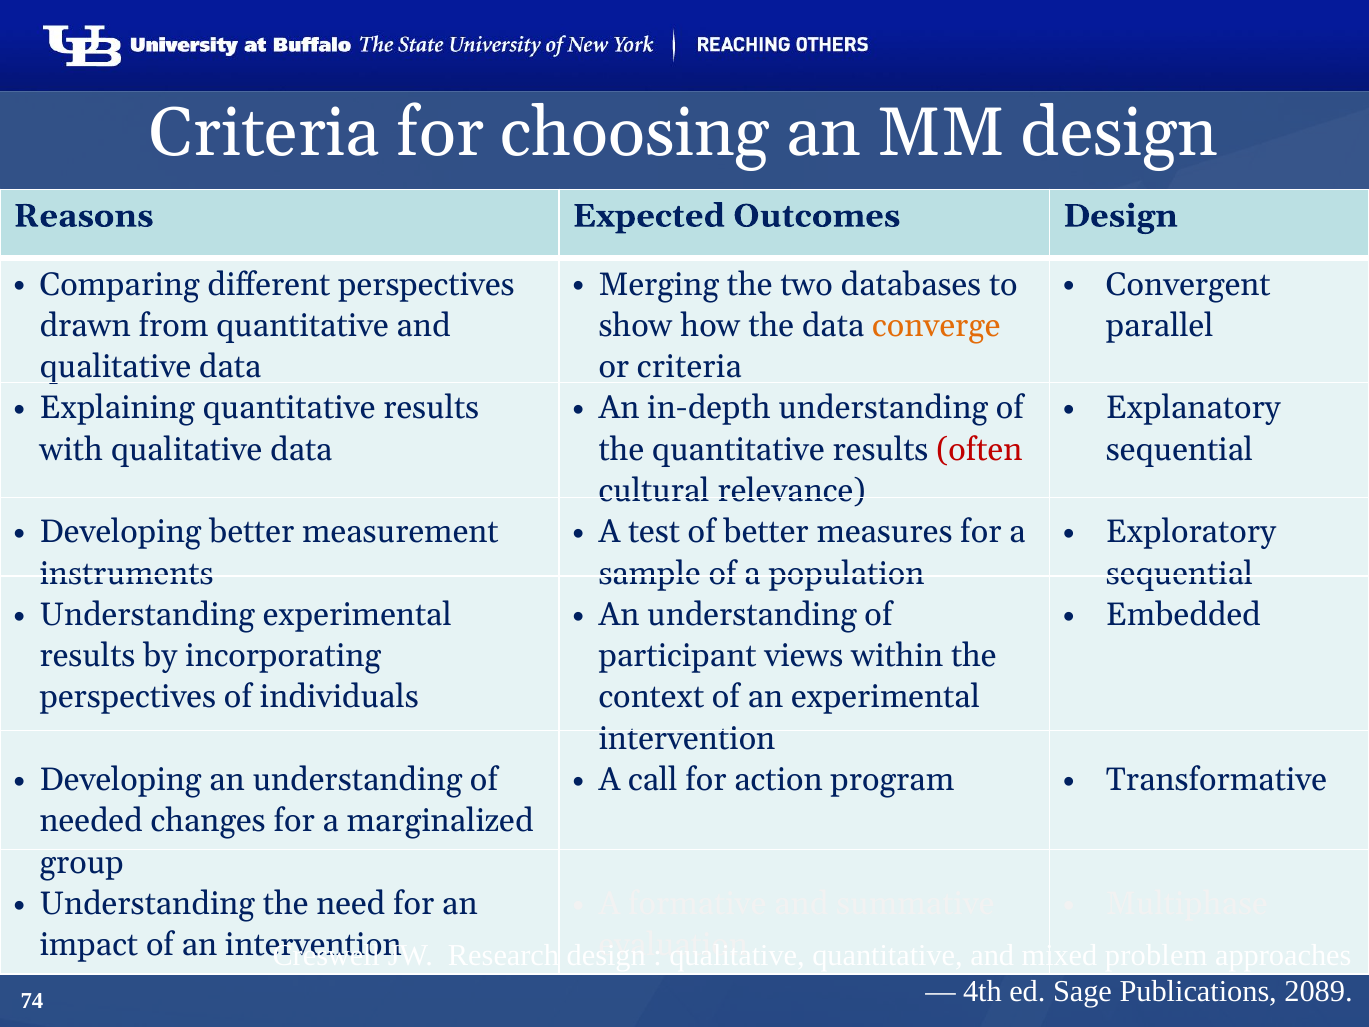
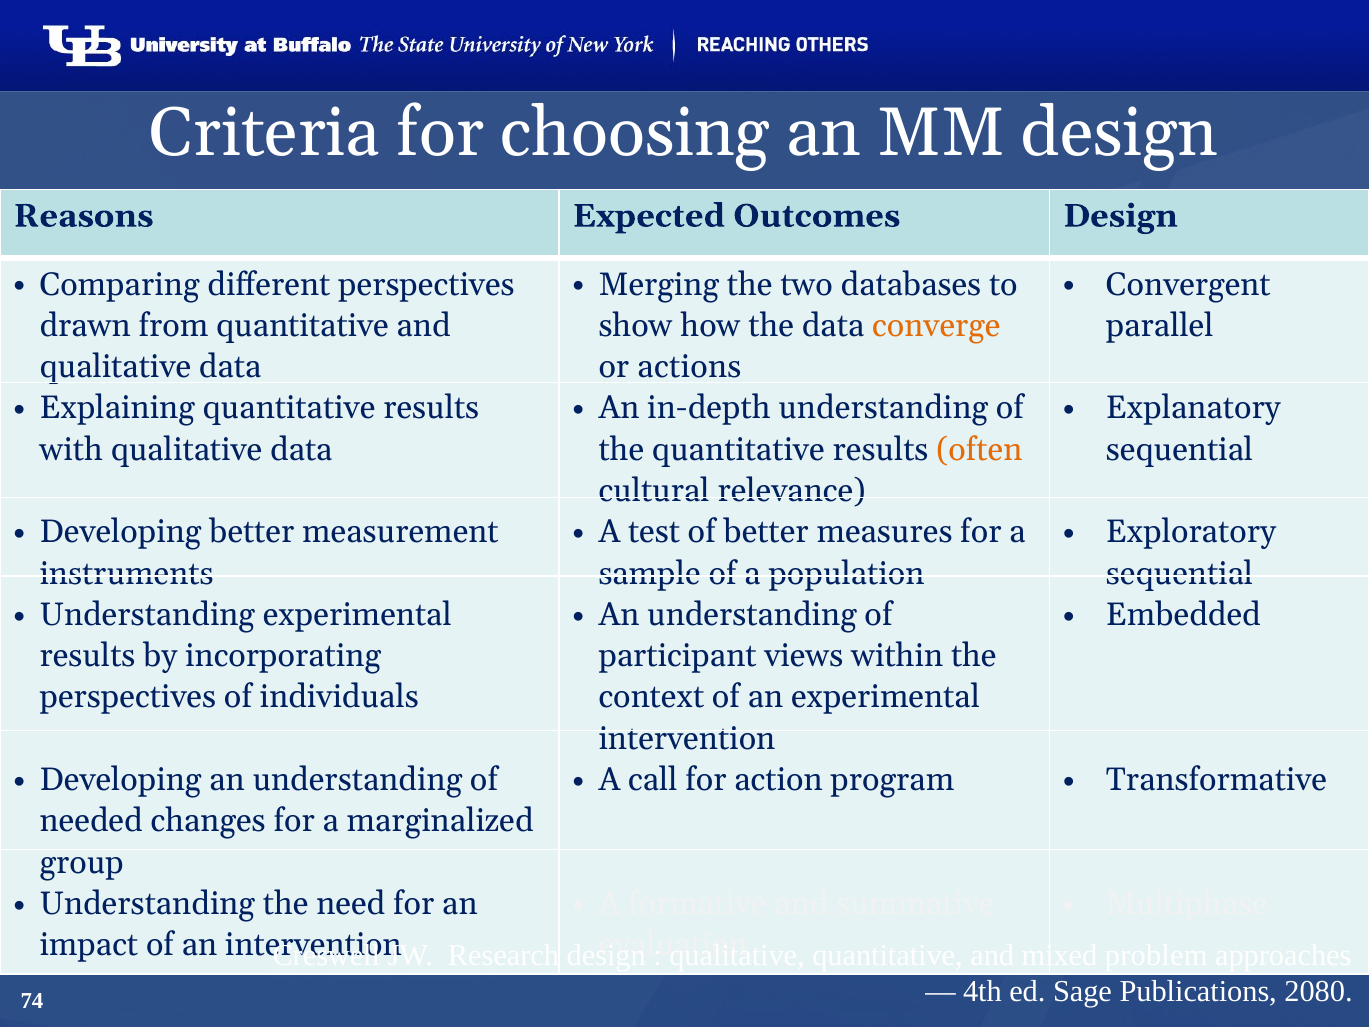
or criteria: criteria -> actions (689, 367)
often colour: red -> orange (979, 449)
2089: 2089 -> 2080 (1319, 991)
